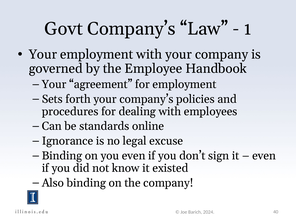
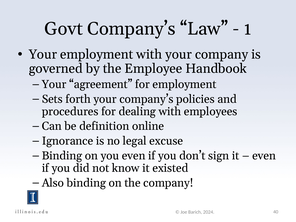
standards: standards -> definition (104, 126)
